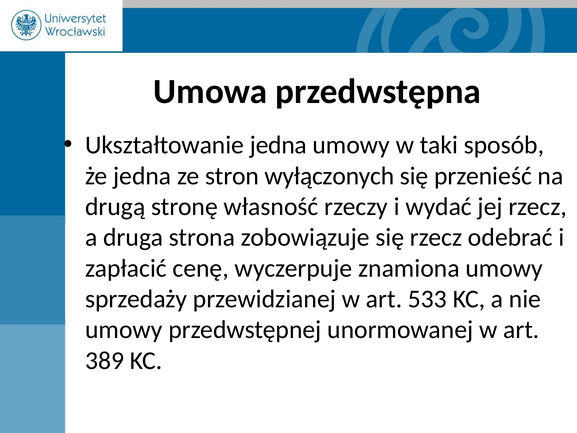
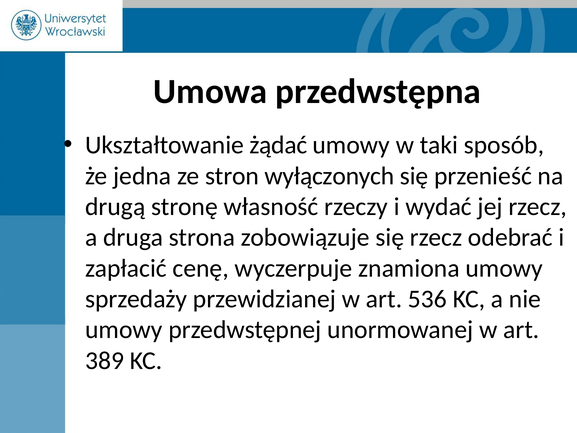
Ukształtowanie jedna: jedna -> żądać (278, 145)
533: 533 -> 536 (427, 299)
